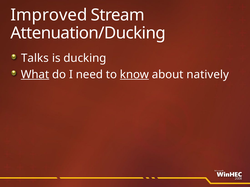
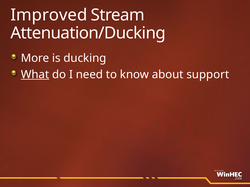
Talks: Talks -> More (35, 58)
know underline: present -> none (134, 75)
natively: natively -> support (208, 75)
